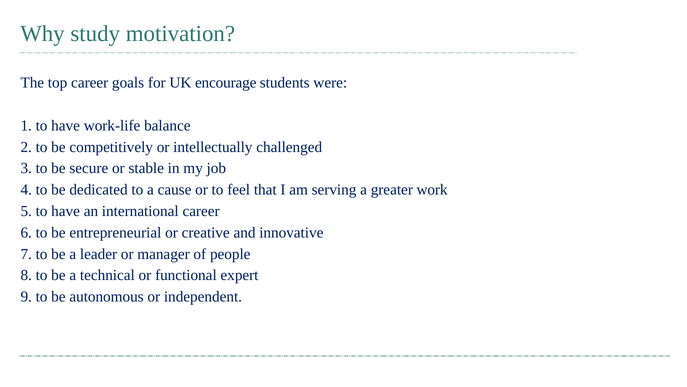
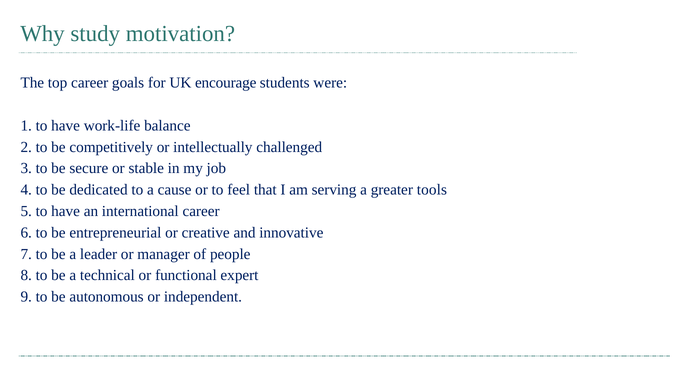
work: work -> tools (432, 190)
